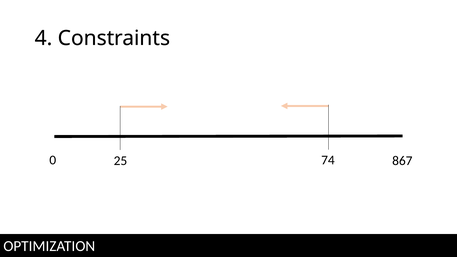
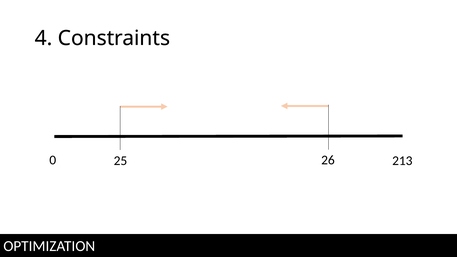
867: 867 -> 213 (402, 161)
74: 74 -> 26 (328, 160)
